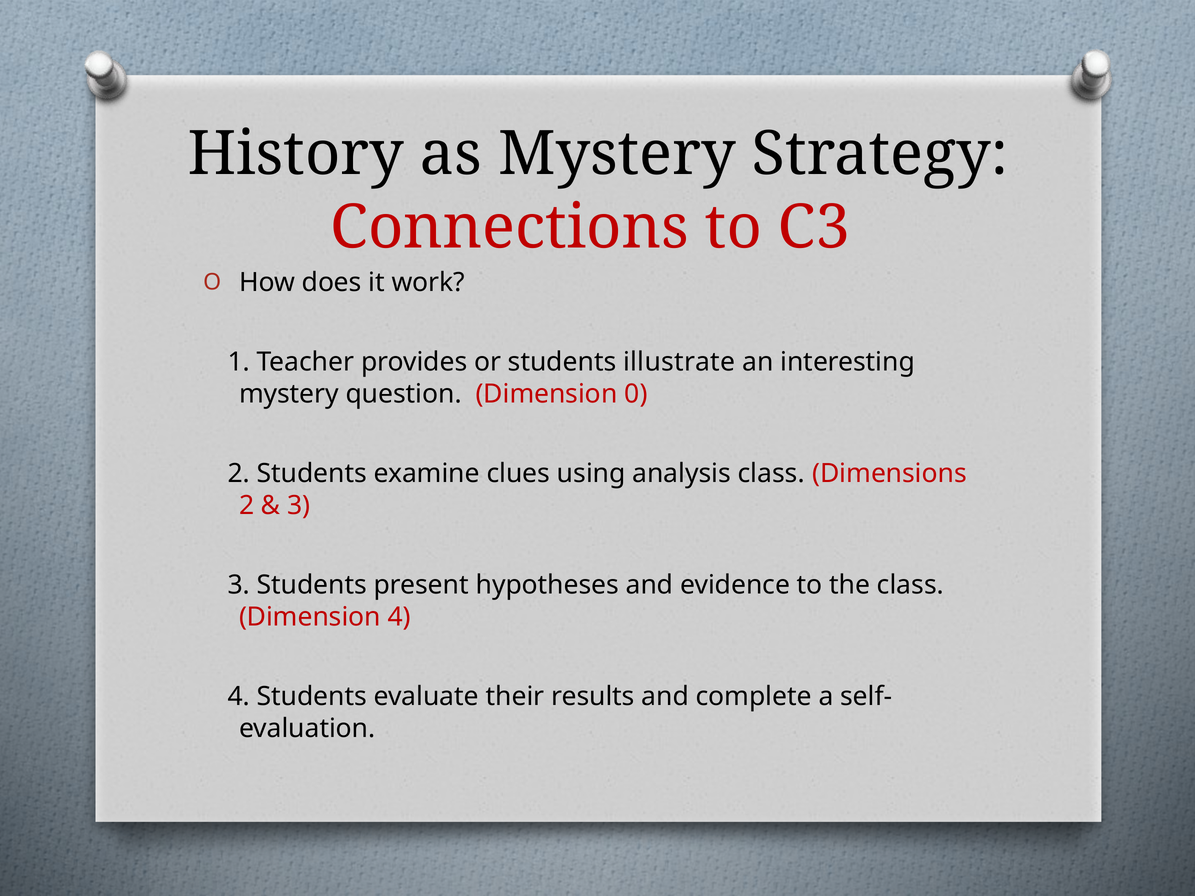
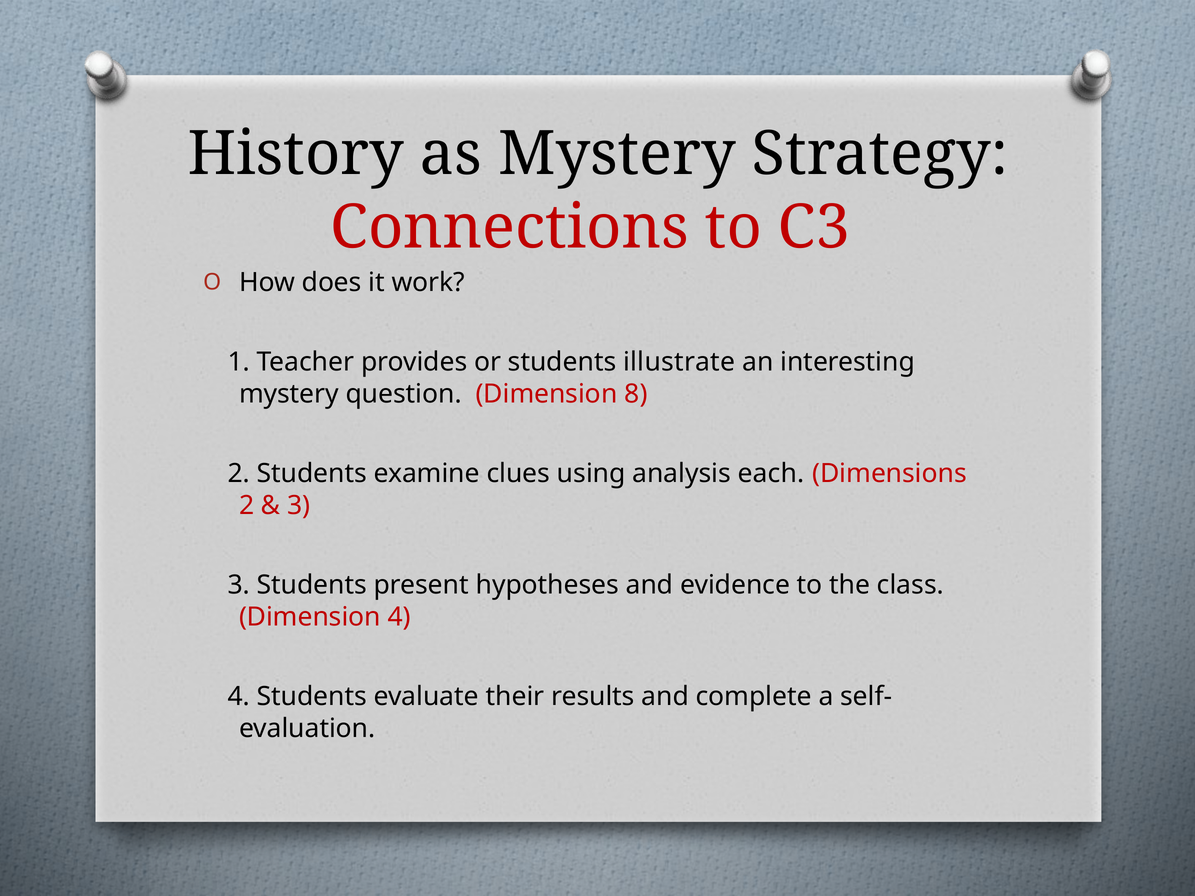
0: 0 -> 8 (636, 394)
analysis class: class -> each (771, 474)
